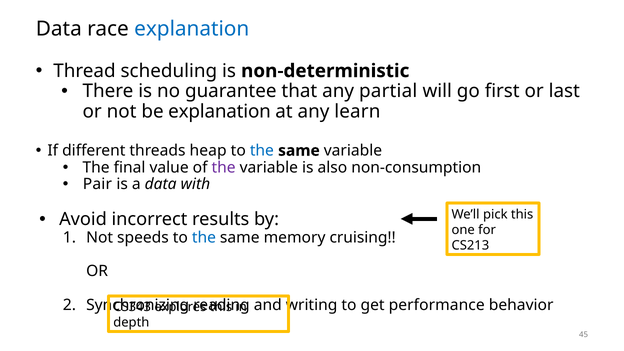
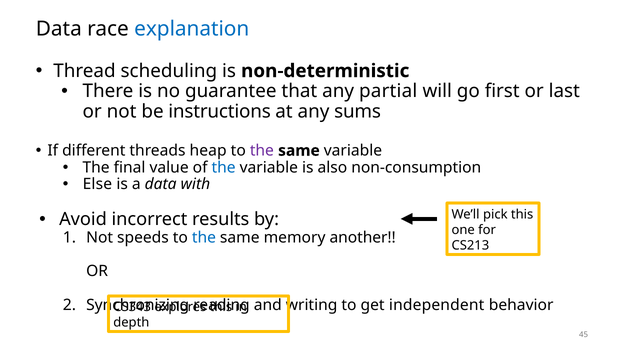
be explanation: explanation -> instructions (220, 112)
learn: learn -> sums (358, 112)
the colour: blue -> purple (262, 151)
the colour: purple -> blue (224, 167)
Pair: Pair -> Else (97, 184)
cruising: cruising -> another (363, 238)
performance: performance -> independent (437, 305)
